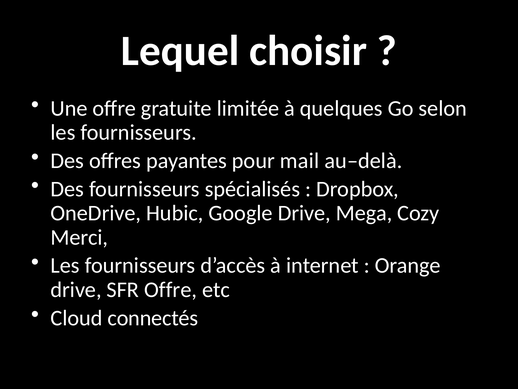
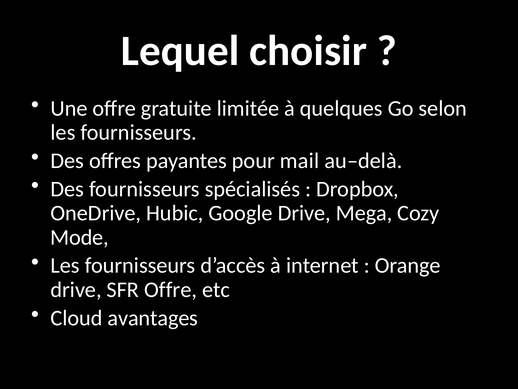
Merci: Merci -> Mode (79, 237)
connectés: connectés -> avantages (153, 318)
